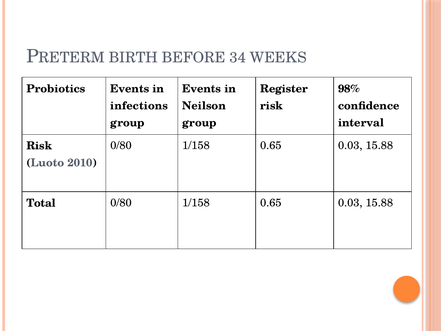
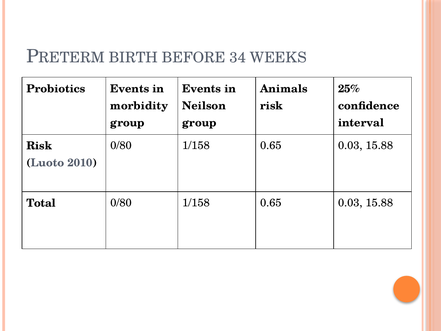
Register: Register -> Animals (284, 89)
98%: 98% -> 25% (349, 89)
infections: infections -> morbidity (139, 106)
